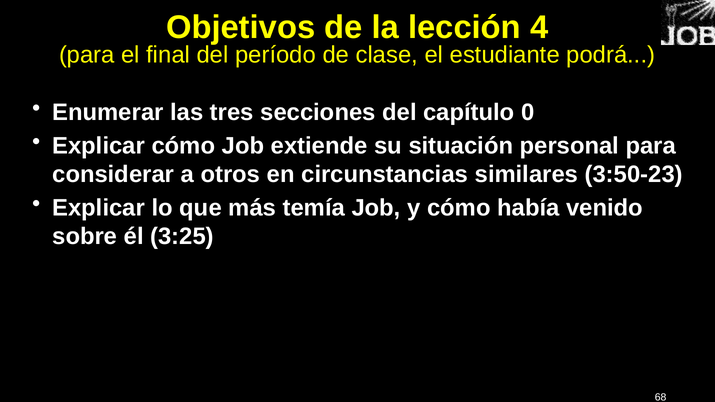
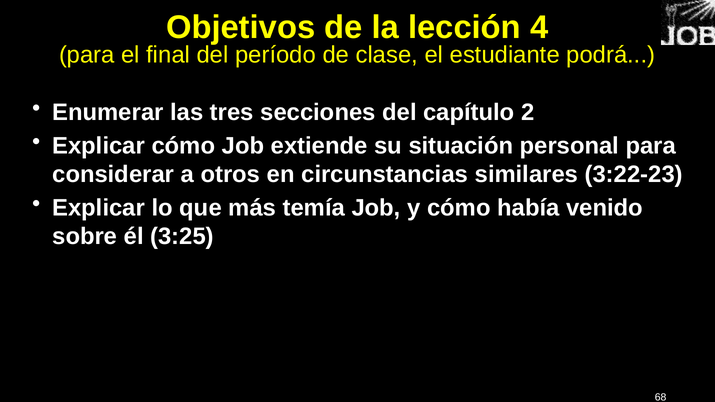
0: 0 -> 2 (528, 112)
3:50-23: 3:50-23 -> 3:22-23 (634, 174)
